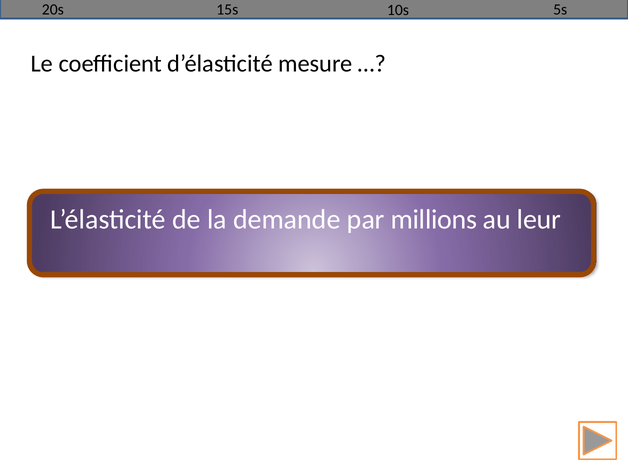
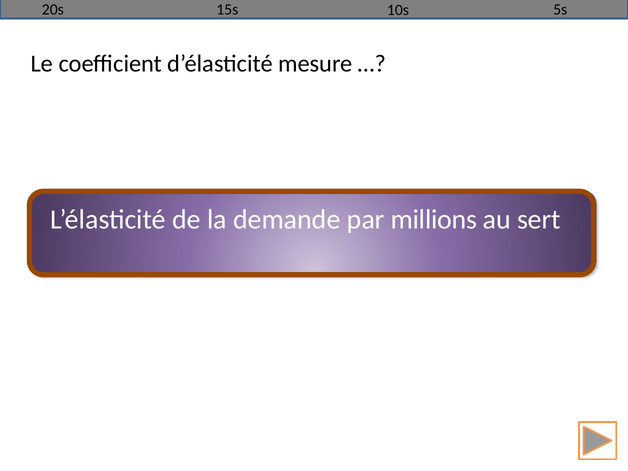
leur: leur -> sert (539, 220)
